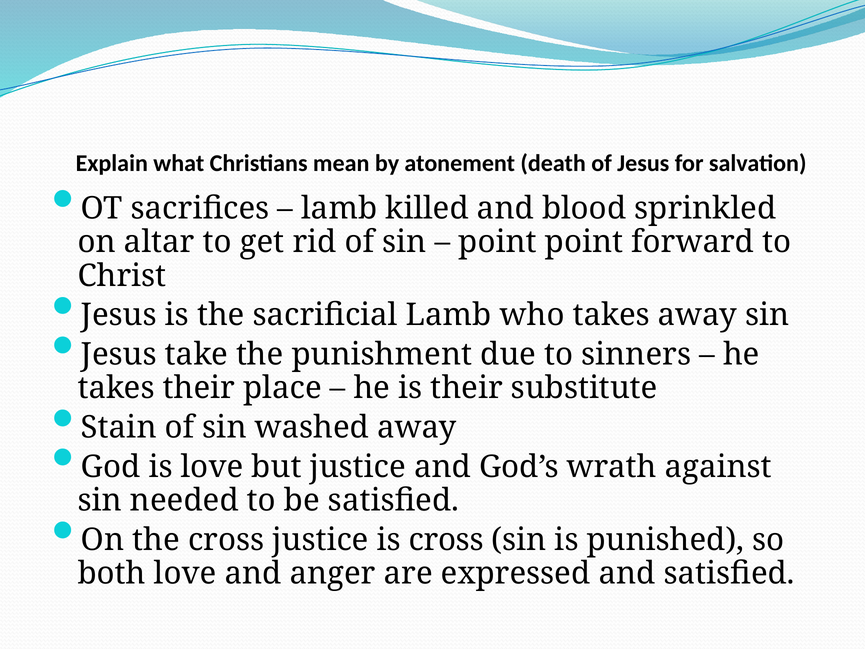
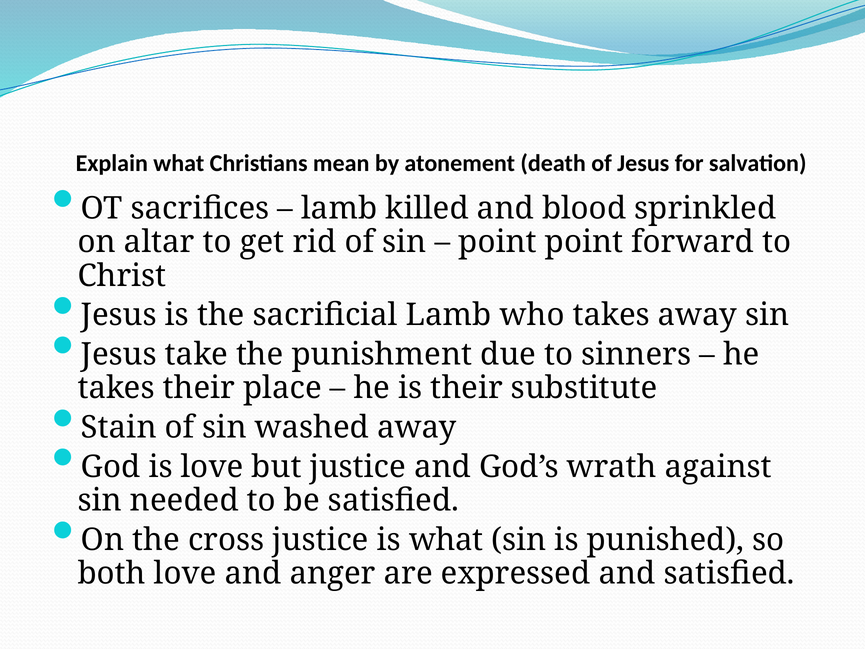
is cross: cross -> what (446, 540)
